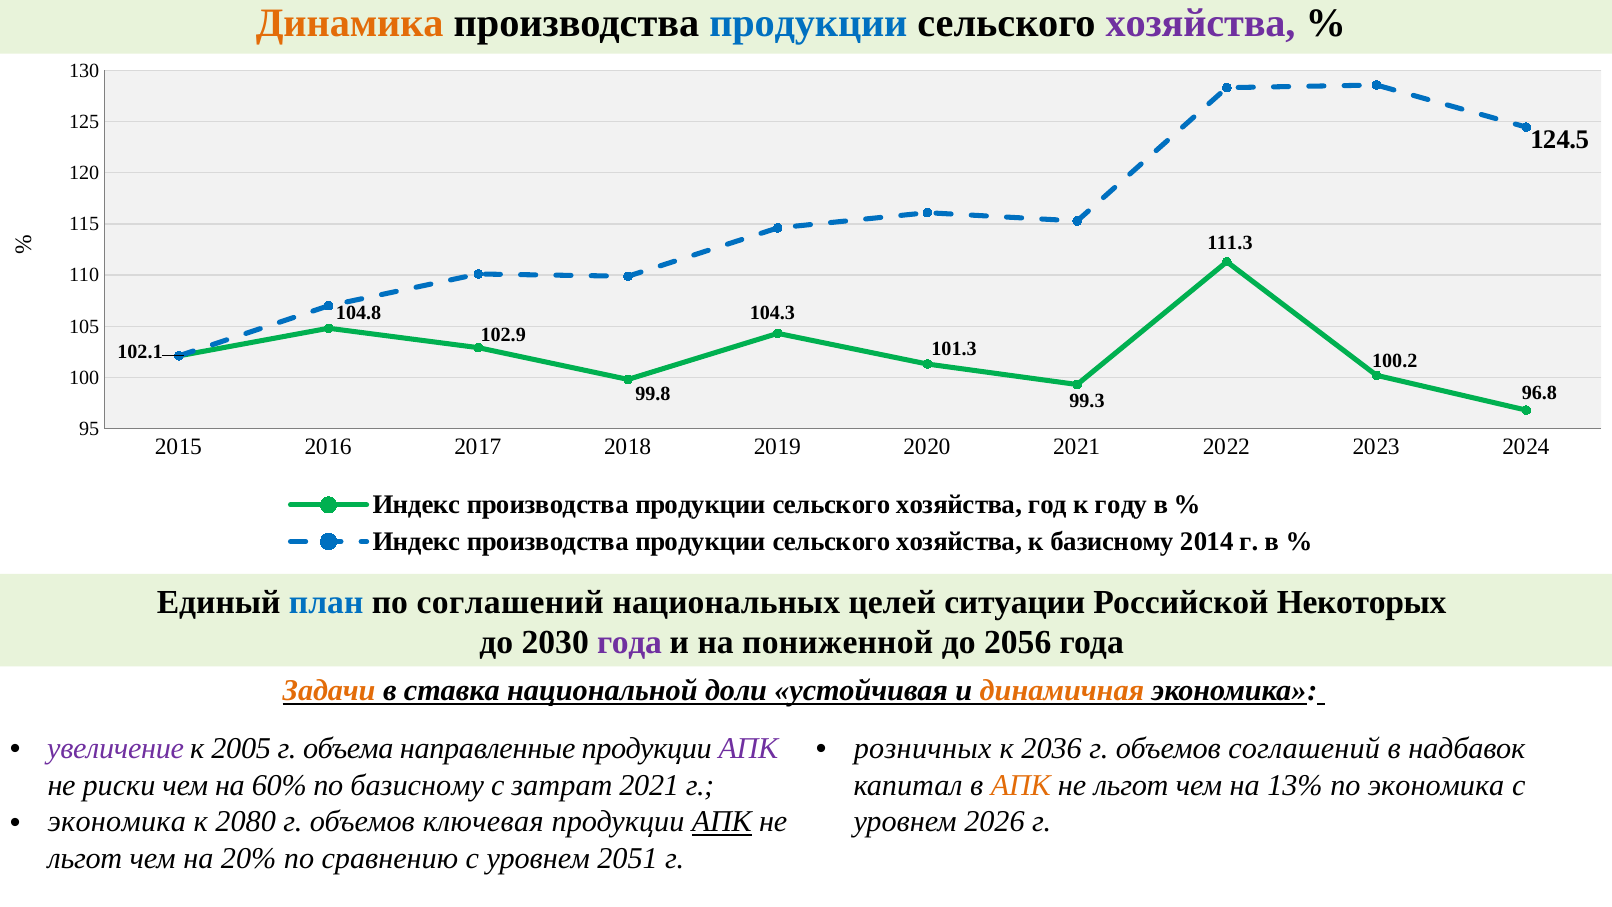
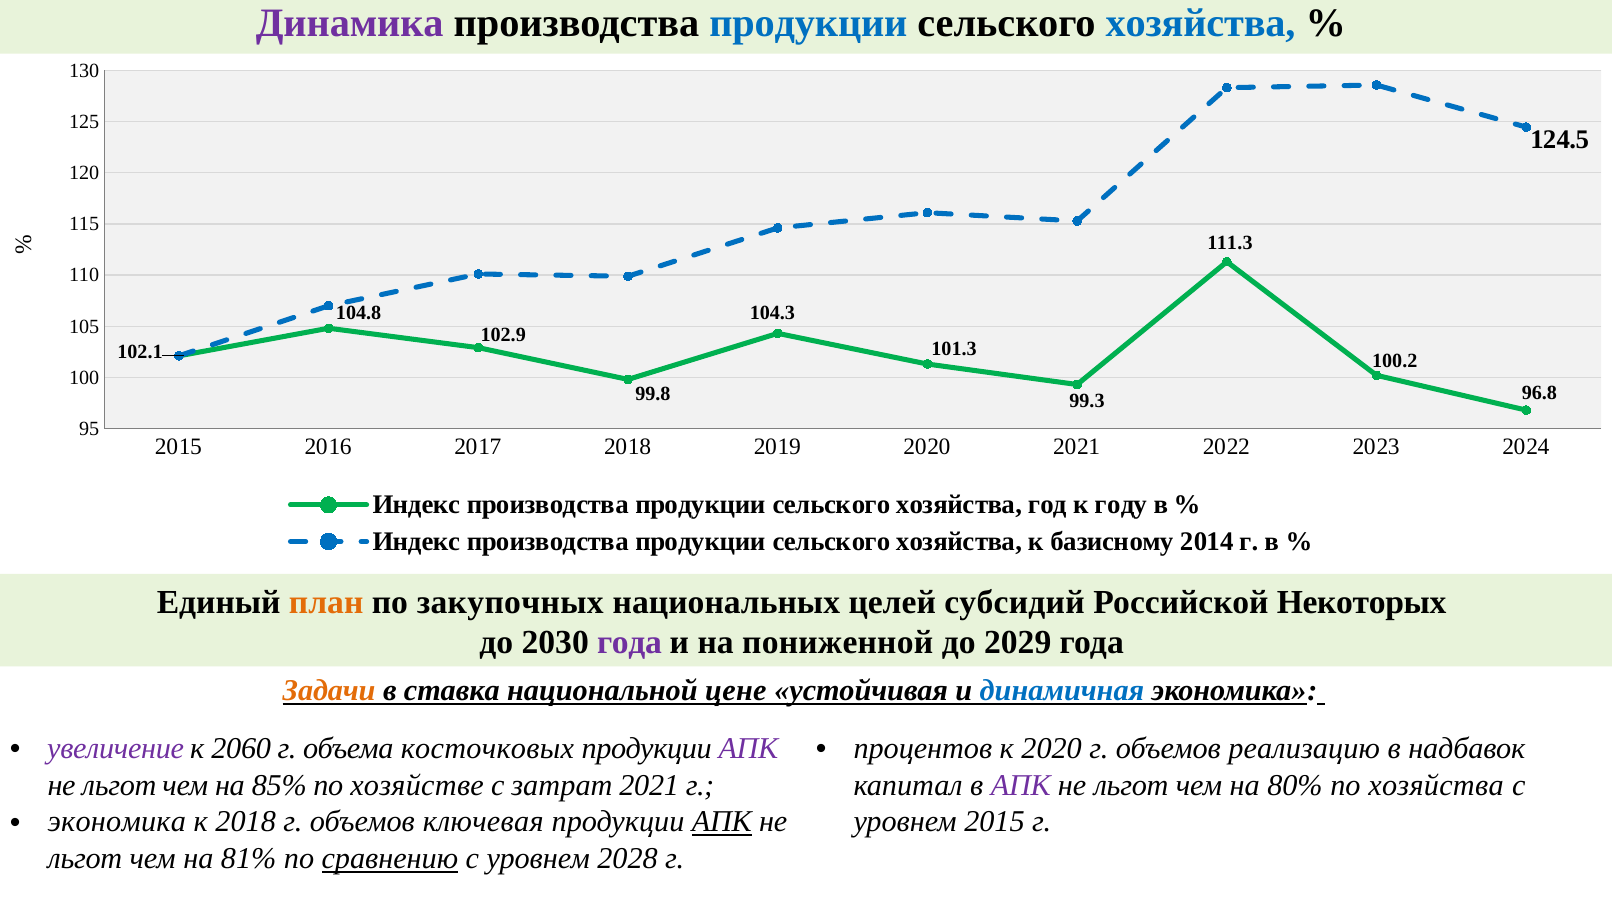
Динамика colour: orange -> purple (350, 23)
хозяйства colour: purple -> blue (1201, 23)
план colour: blue -> orange (326, 602)
по соглашений: соглашений -> закупочных (510, 602)
ситуации: ситуации -> субсидий (1014, 602)
2056: 2056 -> 2029 (1018, 643)
доли: доли -> цене (736, 691)
динамичная colour: orange -> blue (1062, 691)
2005: 2005 -> 2060 (241, 748)
направленные: направленные -> косточковых (487, 748)
розничных: розничных -> процентов (923, 748)
к 2036: 2036 -> 2020 (1052, 748)
объемов соглашений: соглашений -> реализацию (1304, 748)
риски: риски -> льгот (119, 785)
60%: 60% -> 85% (279, 785)
по базисному: базисному -> хозяйстве (417, 785)
АПК colour: orange -> purple (1021, 785)
13%: 13% -> 80% (1295, 785)
по экономика: экономика -> хозяйства (1436, 785)
уровнем 2026: 2026 -> 2015 (995, 822)
к 2080: 2080 -> 2018 (246, 822)
20%: 20% -> 81% (249, 858)
сравнению underline: none -> present (390, 858)
2051: 2051 -> 2028 (628, 858)
